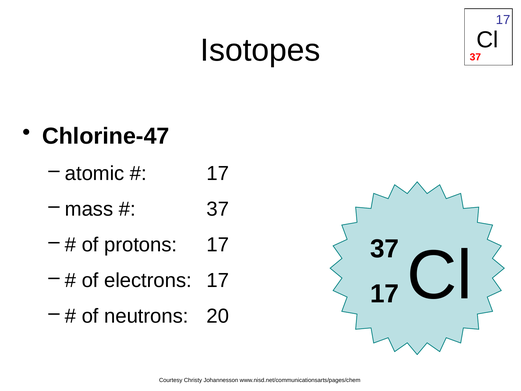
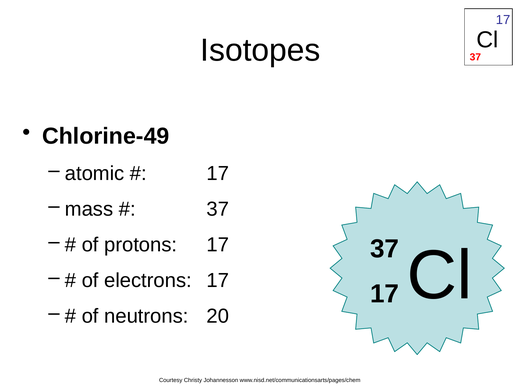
Chlorine-47: Chlorine-47 -> Chlorine-49 (106, 136)
